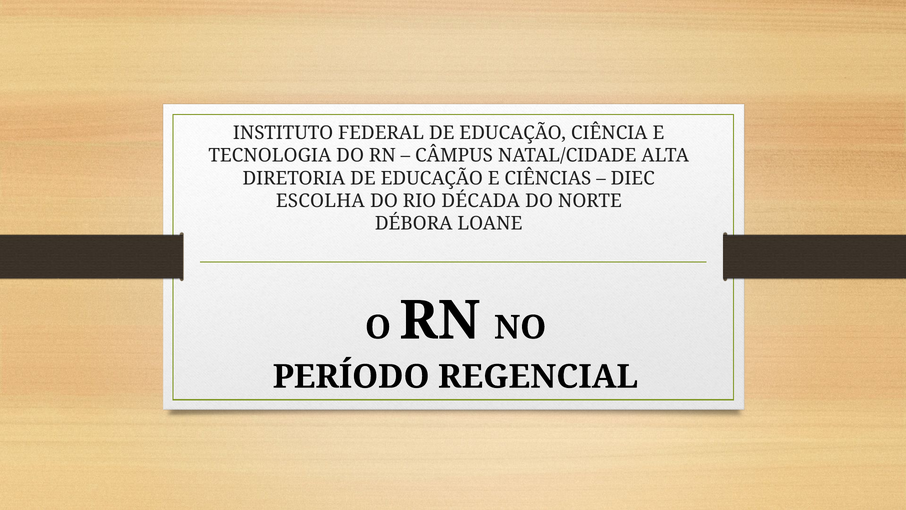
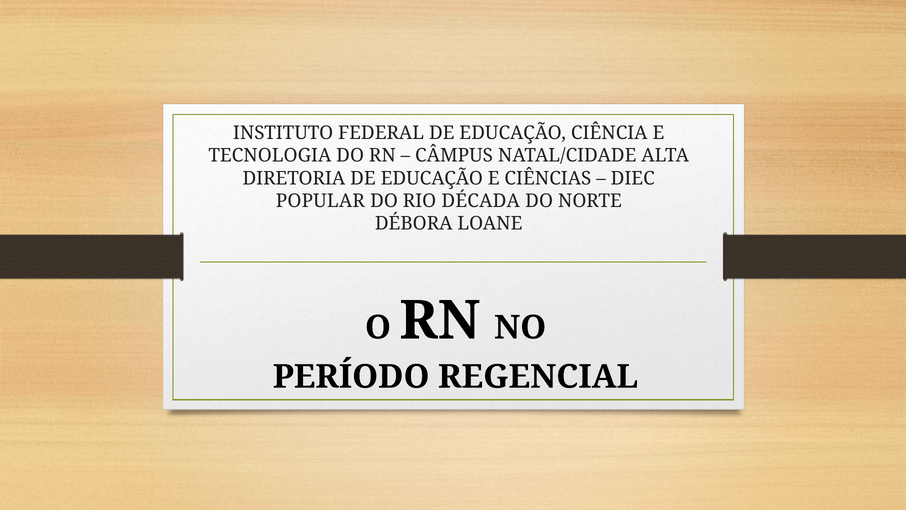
ESCOLHA: ESCOLHA -> POPULAR (320, 201)
